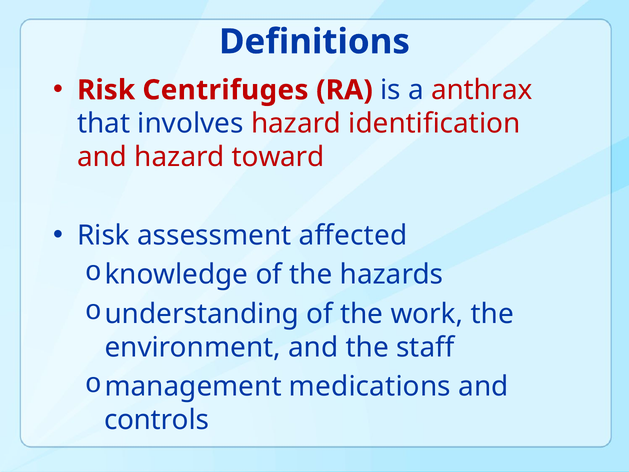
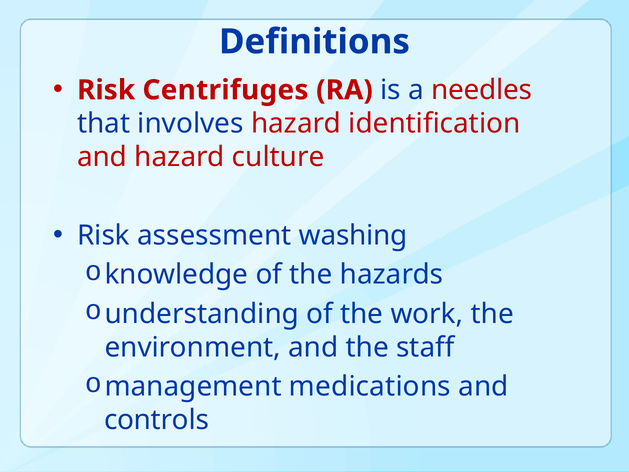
anthrax: anthrax -> needles (482, 90)
toward: toward -> culture (278, 157)
affected: affected -> washing (353, 235)
